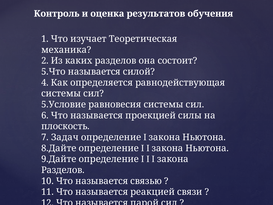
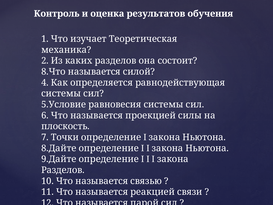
5.Что: 5.Что -> 8.Что (53, 72)
7 Задач: Задач -> Точки (65, 137)
